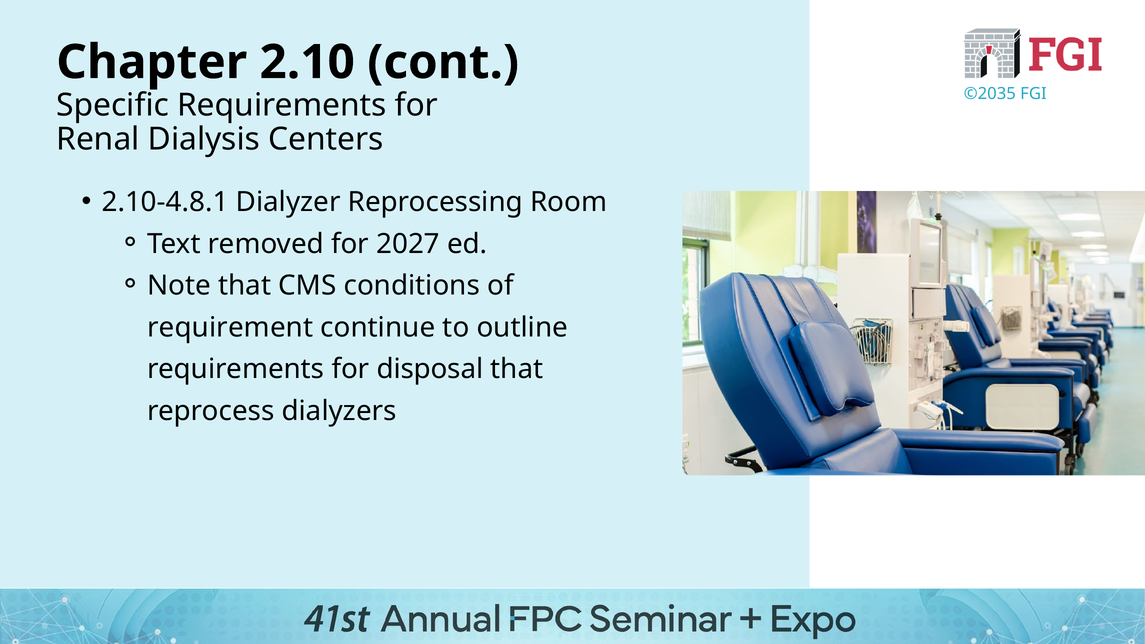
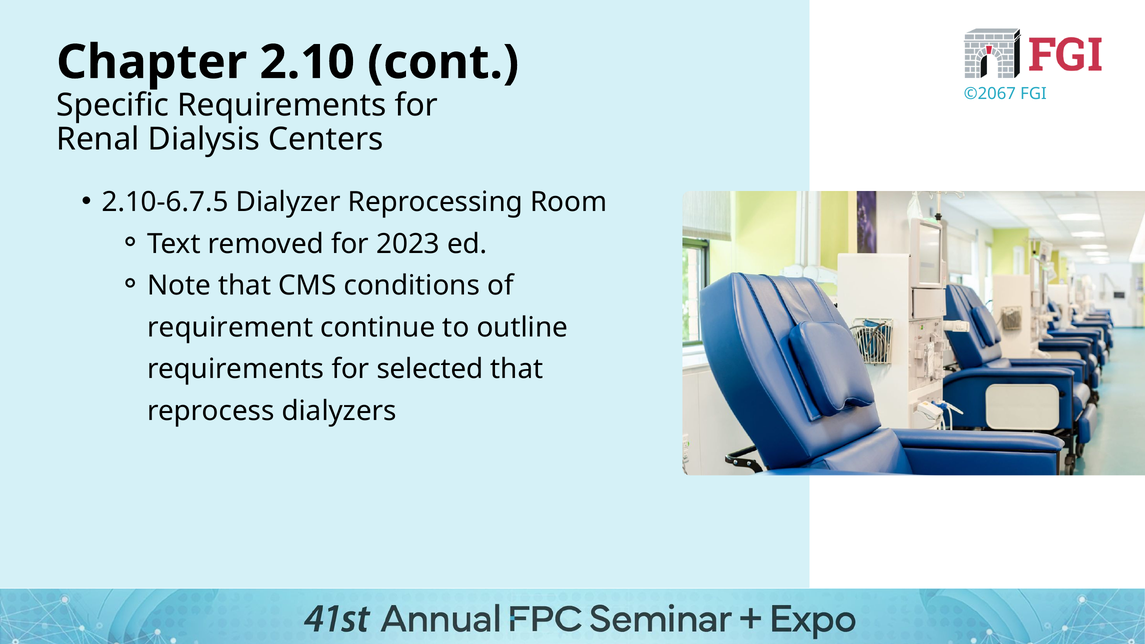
©2035: ©2035 -> ©2067 (990, 94)
2.10-4.8.1: 2.10-4.8.1 -> 2.10-6.7.5 (165, 202)
2027: 2027 -> 2023 (408, 244)
disposal: disposal -> selected (430, 369)
